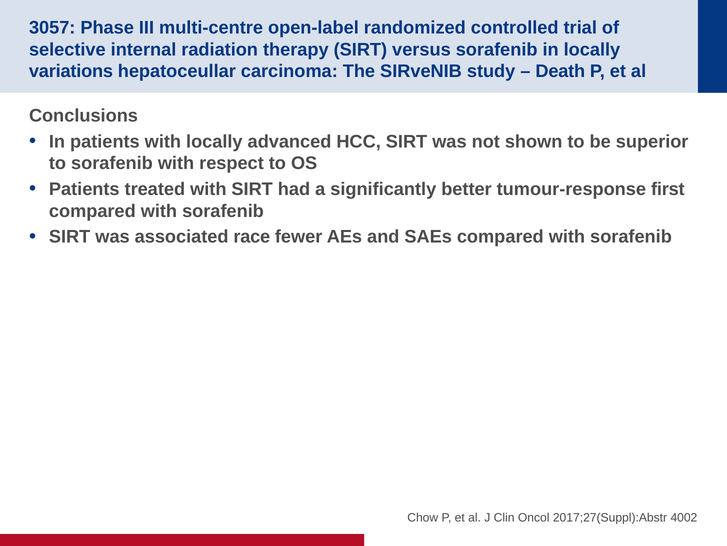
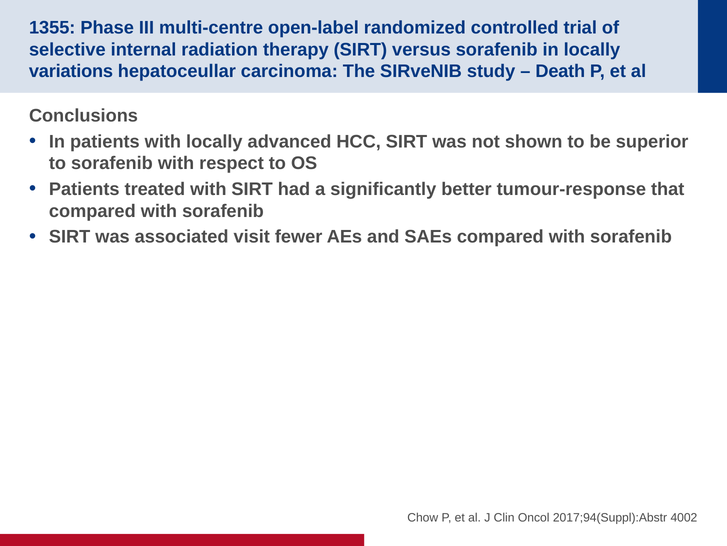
3057: 3057 -> 1355 (52, 28)
first: first -> that (668, 189)
race: race -> visit (252, 237)
2017;27(Suppl):Abstr: 2017;27(Suppl):Abstr -> 2017;94(Suppl):Abstr (610, 517)
